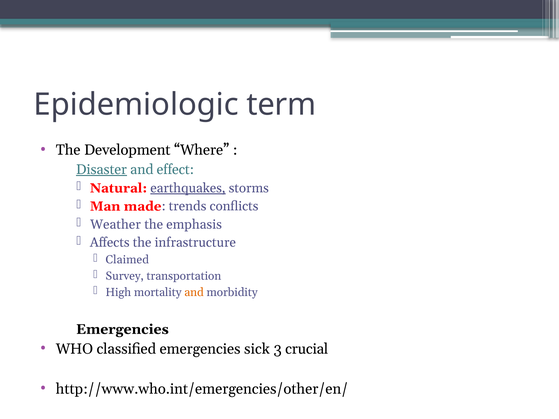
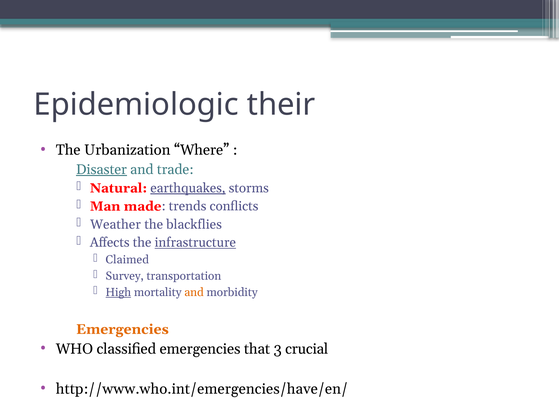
term: term -> their (281, 105)
Development: Development -> Urbanization (127, 150)
effect: effect -> trade (175, 170)
emphasis: emphasis -> blackflies (194, 225)
infrastructure underline: none -> present (195, 243)
High underline: none -> present (118, 293)
Emergencies colour: black -> orange (122, 329)
sick: sick -> that (257, 349)
http://www.who.int/emergencies/other/en/: http://www.who.int/emergencies/other/en/ -> http://www.who.int/emergencies/have/en/ (202, 389)
